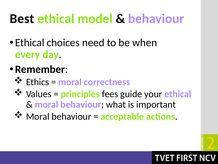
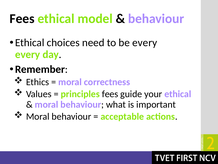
Best: Best -> Fees (22, 19)
be when: when -> every (145, 43)
